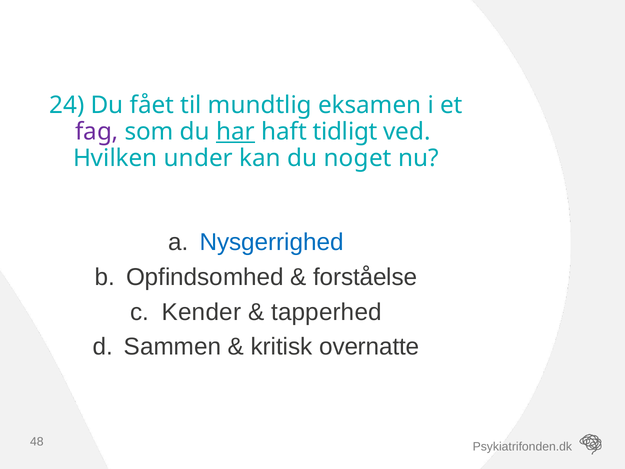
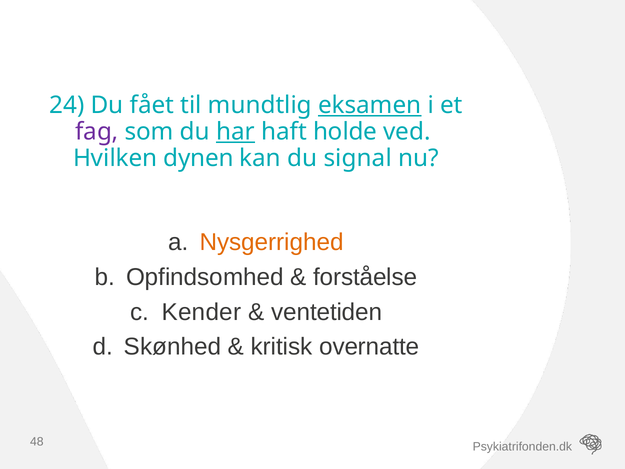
eksamen underline: none -> present (370, 105)
tidligt: tidligt -> holde (345, 132)
under: under -> dynen (199, 158)
noget: noget -> signal (358, 158)
Nysgerrighed colour: blue -> orange (272, 242)
tapperhed: tapperhed -> ventetiden (327, 312)
Sammen: Sammen -> Skønhed (173, 347)
